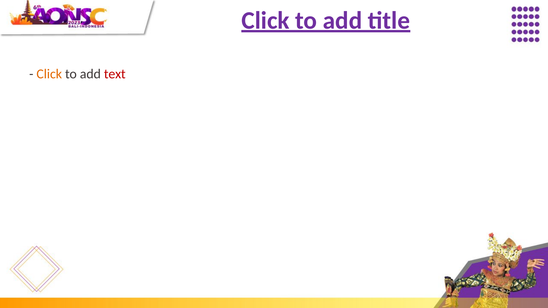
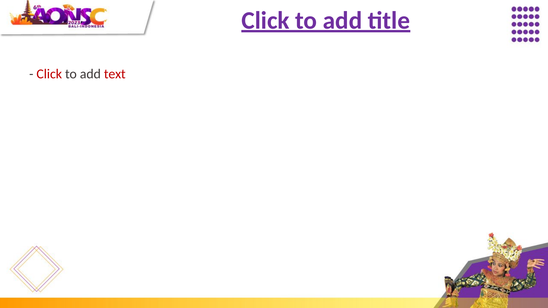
Click colour: orange -> red (49, 74)
